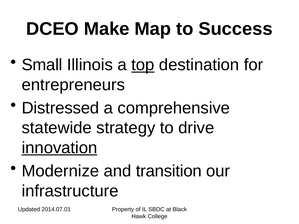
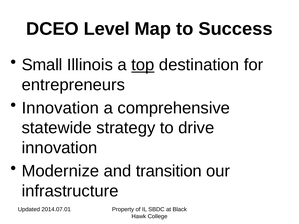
Make: Make -> Level (107, 29)
Distressed: Distressed -> Innovation (60, 108)
innovation underline: present -> none (59, 148)
